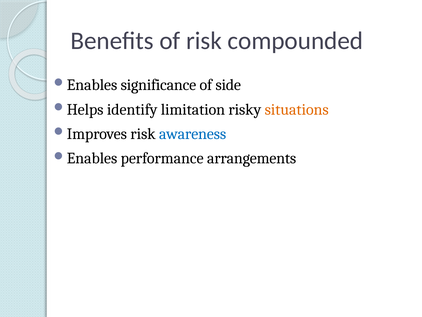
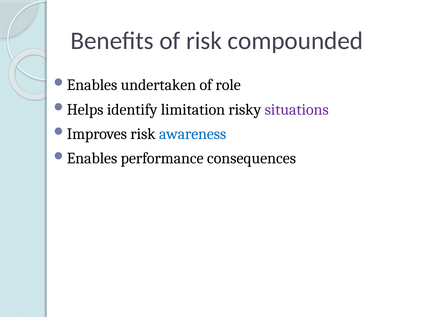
significance: significance -> undertaken (158, 85)
side: side -> role (228, 85)
situations colour: orange -> purple (297, 109)
arrangements: arrangements -> consequences (252, 158)
